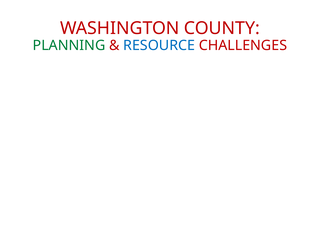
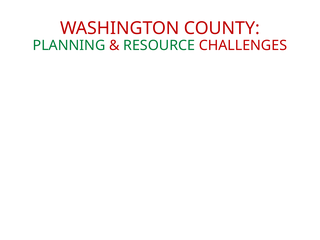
RESOURCE colour: blue -> green (159, 45)
